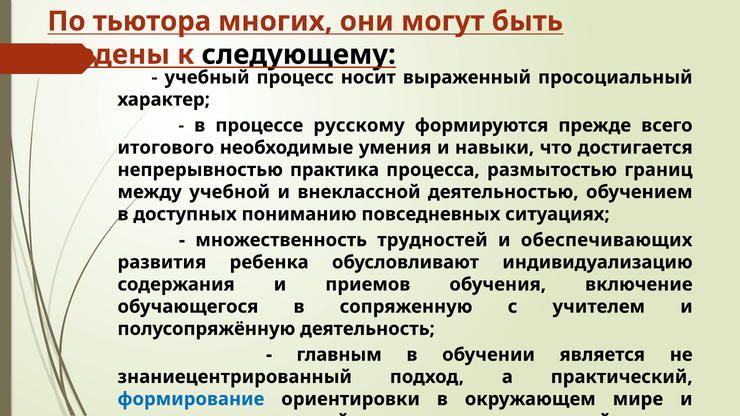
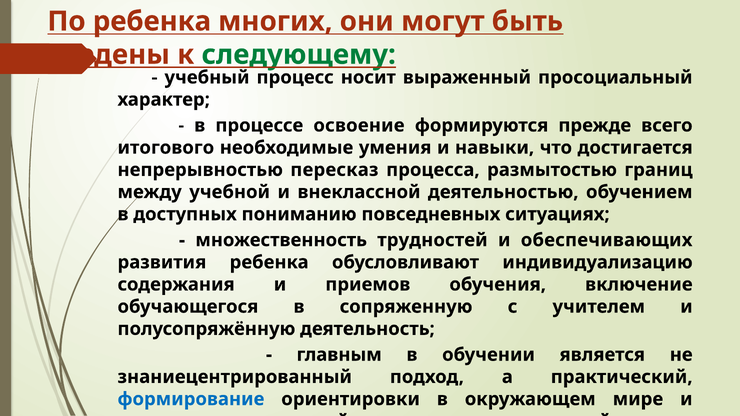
По тьютора: тьютора -> ребенка (152, 21)
следующему colour: black -> green (299, 55)
русскому: русскому -> освоение (359, 126)
практика: практика -> пересказ (334, 170)
